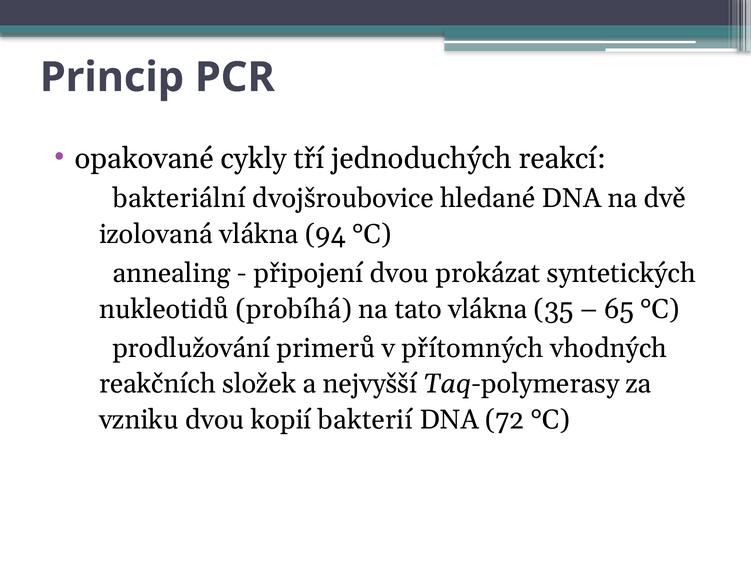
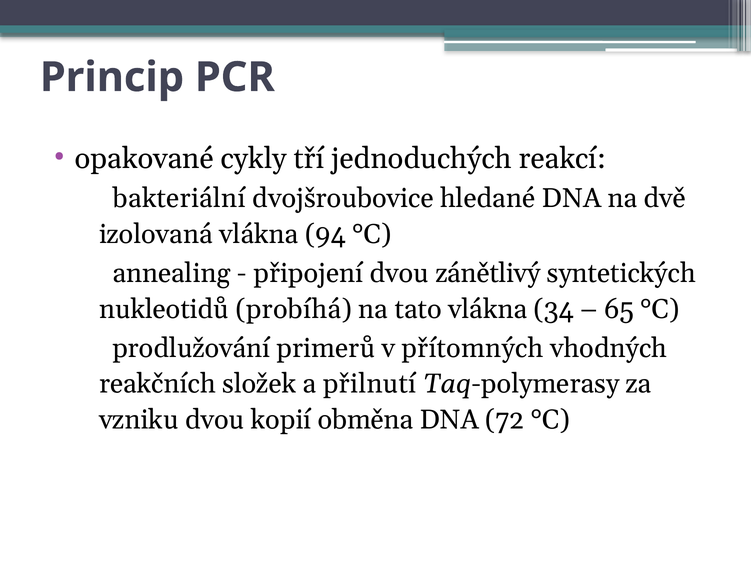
prokázat: prokázat -> zánětlivý (488, 273)
35: 35 -> 34 (554, 309)
nejvyšší: nejvyšší -> přilnutí (370, 383)
bakterií: bakterií -> obměna (366, 419)
